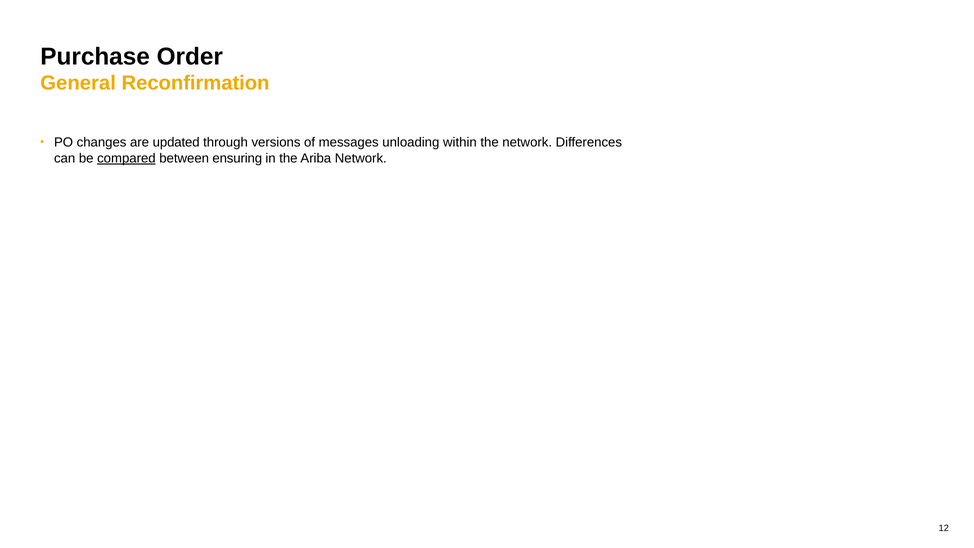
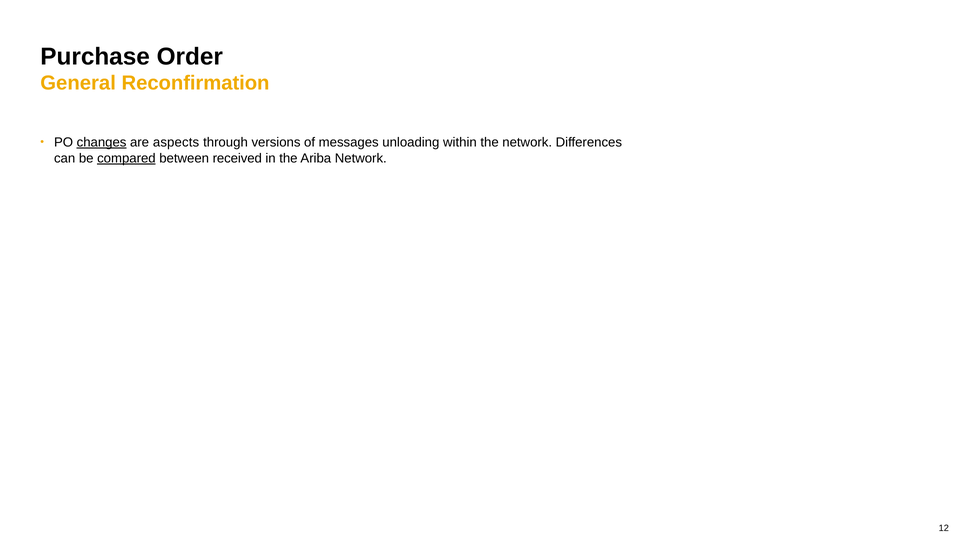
changes underline: none -> present (102, 142)
updated: updated -> aspects (176, 142)
ensuring: ensuring -> received (237, 158)
